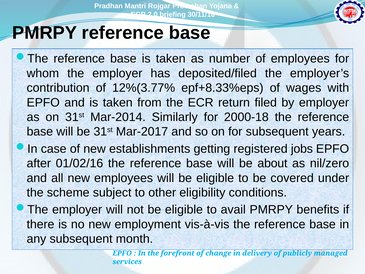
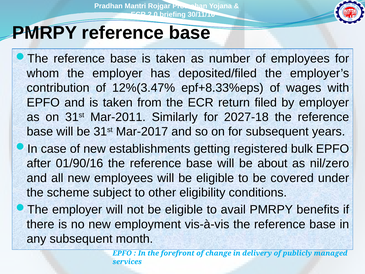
12%(3.77%: 12%(3.77% -> 12%(3.47% (144, 88)
Mar-2014: Mar-2014 -> Mar-2011 (118, 117)
2000-18: 2000-18 -> 2027-18 (246, 117)
jobs: jobs -> bulk (302, 149)
01/02/16: 01/02/16 -> 01/90/16 (79, 163)
